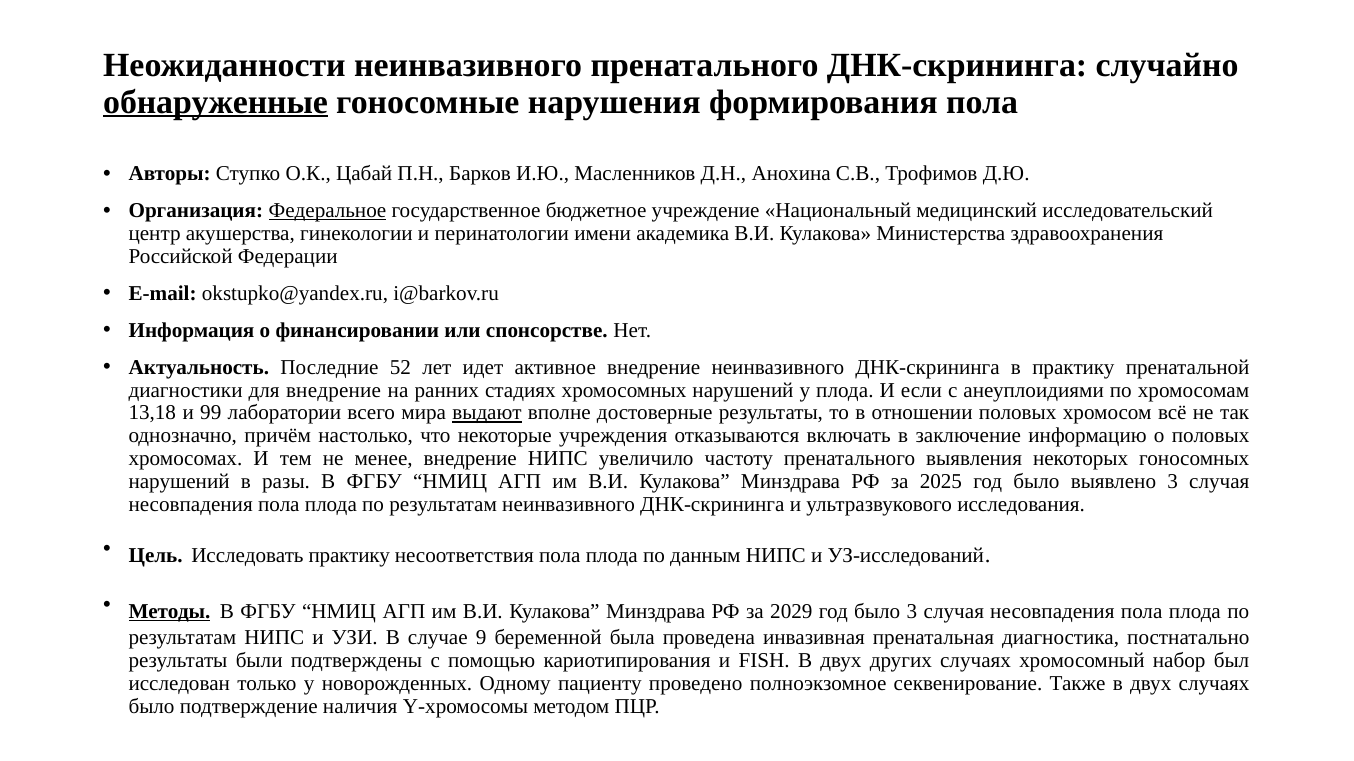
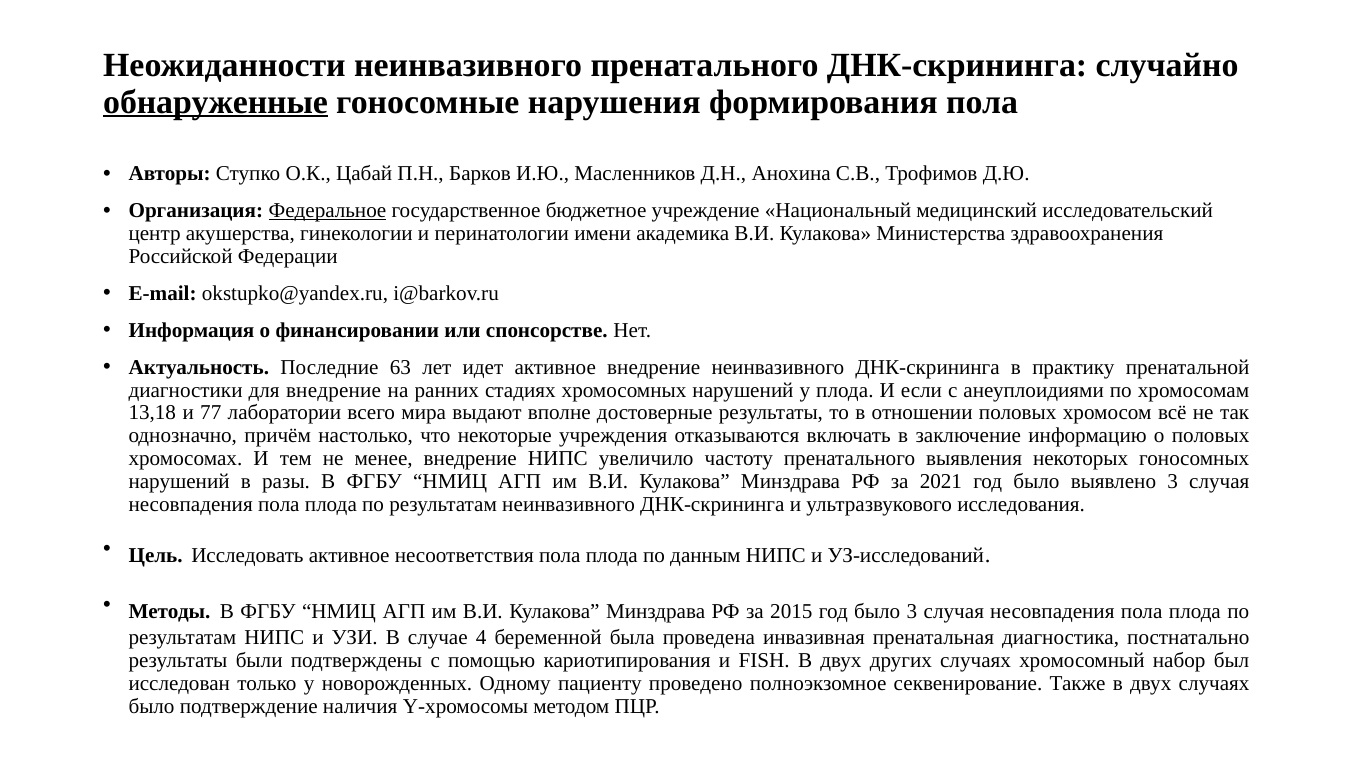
52: 52 -> 63 (400, 368)
99: 99 -> 77 (211, 413)
выдают underline: present -> none (487, 413)
2025: 2025 -> 2021 (941, 482)
Исследовать практику: практику -> активное (349, 556)
Методы underline: present -> none (169, 612)
2029: 2029 -> 2015 (791, 612)
9: 9 -> 4 (481, 638)
